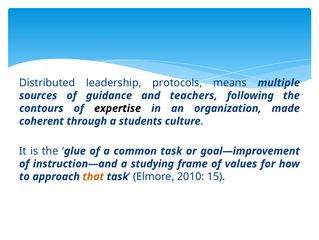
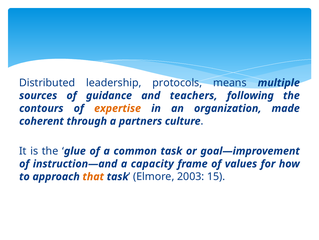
expertise colour: black -> orange (118, 108)
students: students -> partners (140, 121)
studying: studying -> capacity (152, 163)
2010: 2010 -> 2003 (191, 176)
